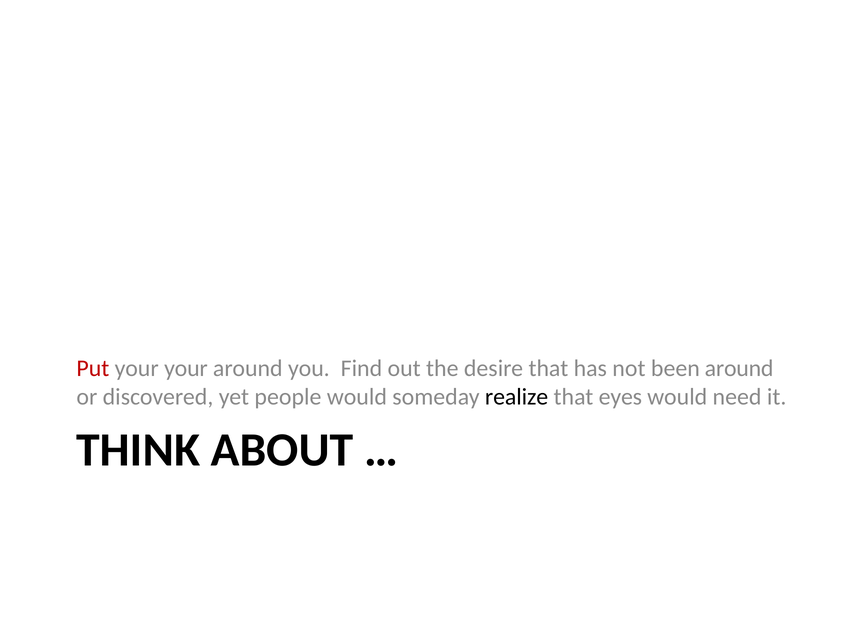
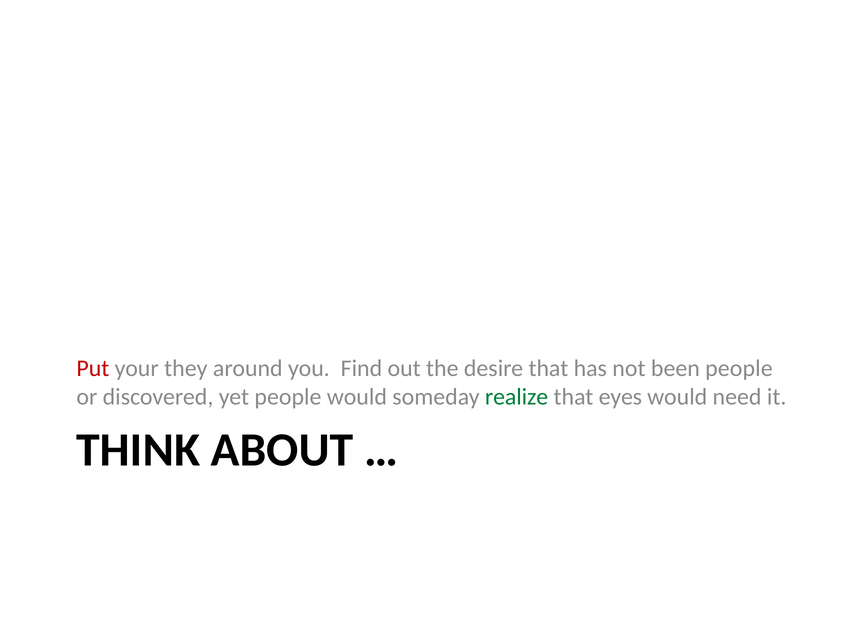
your your: your -> they (186, 368)
been around: around -> people (739, 368)
realize colour: black -> green (517, 397)
